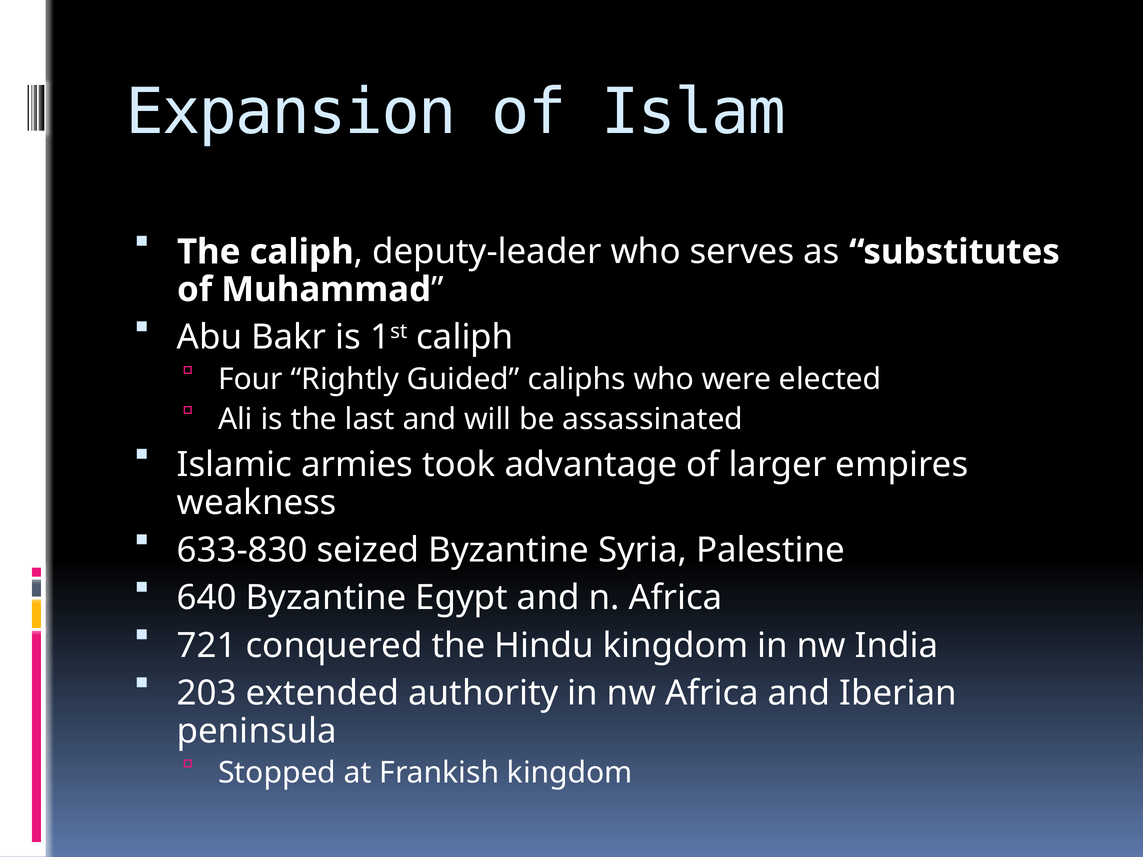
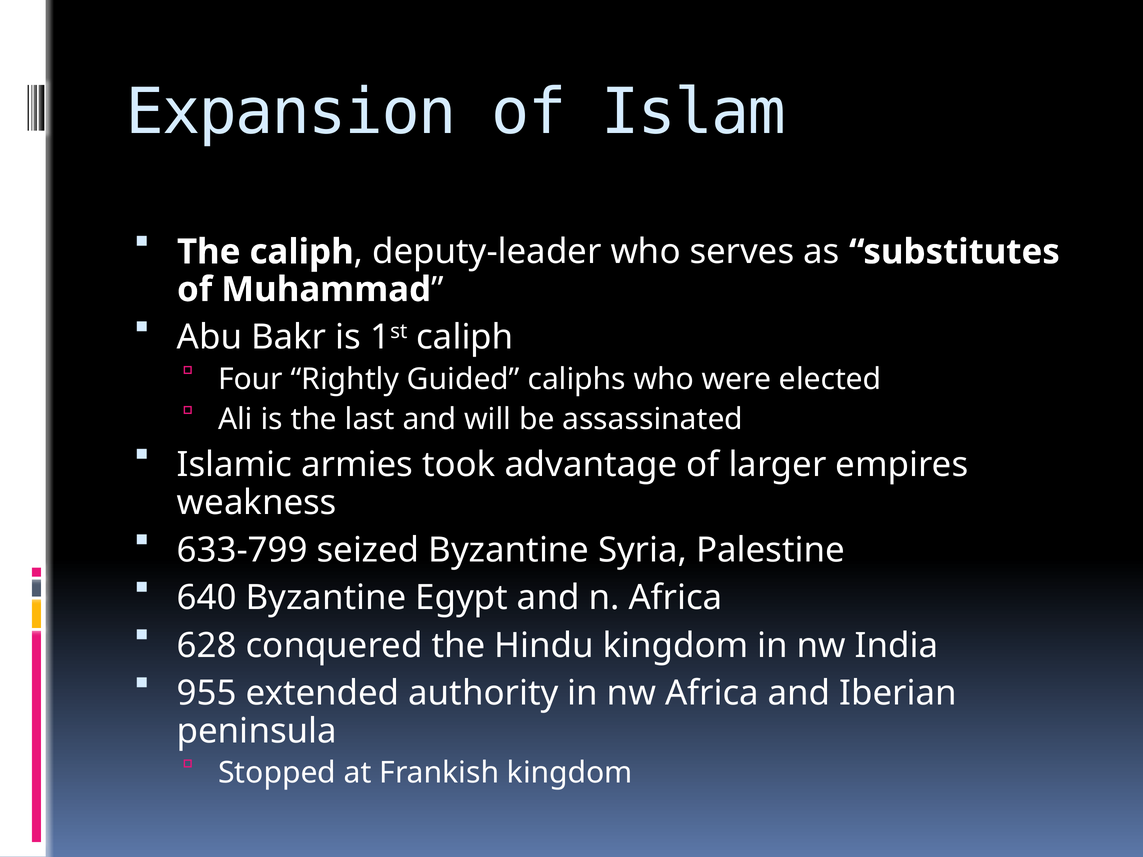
633-830: 633-830 -> 633-799 (242, 550)
721: 721 -> 628 (207, 646)
203: 203 -> 955 (207, 693)
